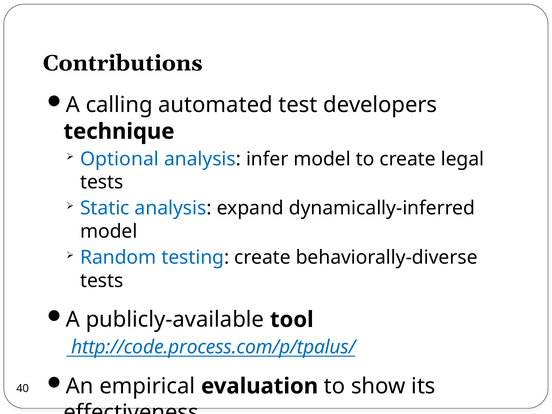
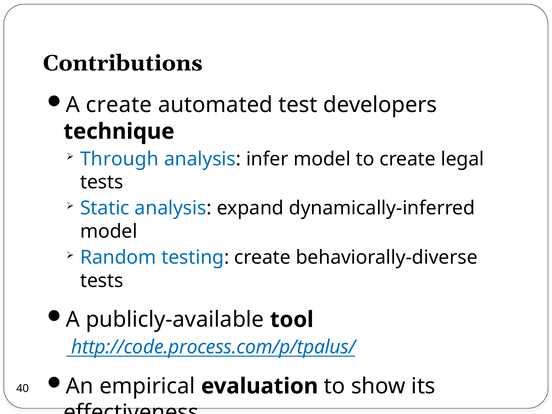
A calling: calling -> create (119, 105)
Optional: Optional -> Through (119, 159)
